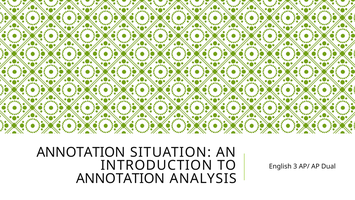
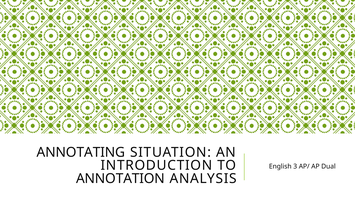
ANNOTATION: ANNOTATION -> ANNOTATING (81, 152)
